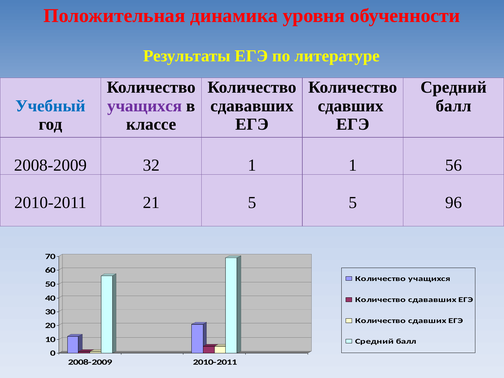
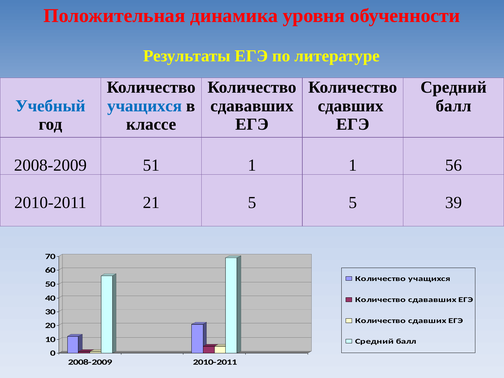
учащихся colour: purple -> blue (145, 106)
32: 32 -> 51 (151, 165)
96: 96 -> 39 (454, 203)
